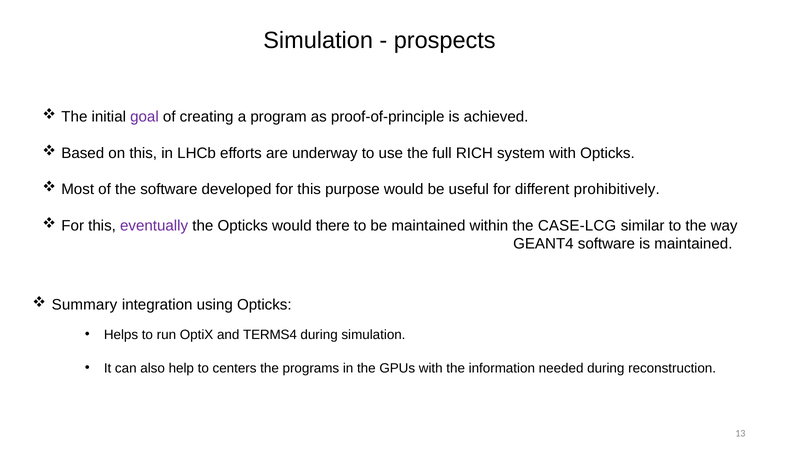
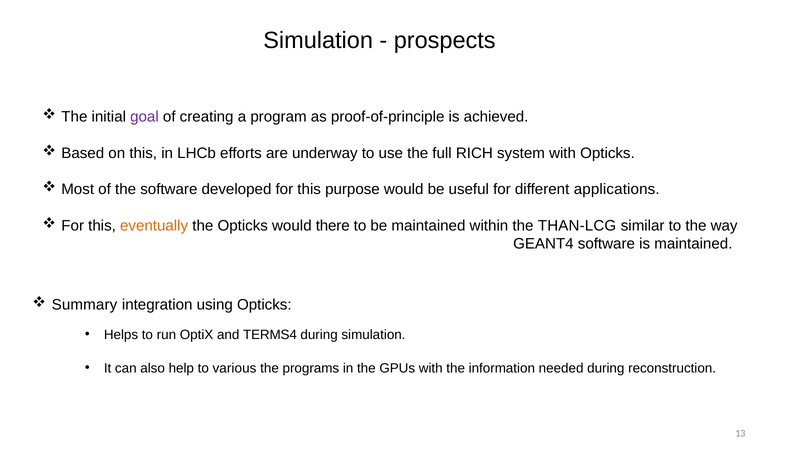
prohibitively: prohibitively -> applications (617, 189)
eventually colour: purple -> orange (154, 226)
CASE-LCG: CASE-LCG -> THAN-LCG (577, 226)
centers: centers -> various (234, 368)
